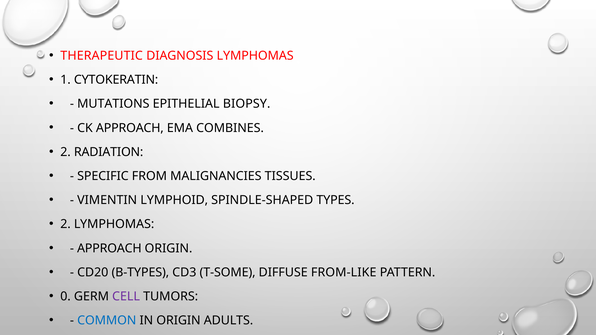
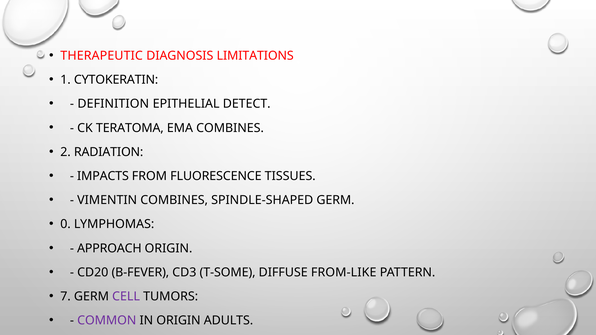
DIAGNOSIS LYMPHOMAS: LYMPHOMAS -> LIMITATIONS (255, 56)
MUTATIONS: MUTATIONS -> DEFINITION (113, 104)
BIOPSY: BIOPSY -> DETECT (247, 104)
CK APPROACH: APPROACH -> TERATOMA (130, 128)
SPECIFIC: SPECIFIC -> IMPACTS (103, 176)
MALIGNANCIES: MALIGNANCIES -> FLUORESCENCE (216, 176)
VIMENTIN LYMPHOID: LYMPHOID -> COMBINES (174, 200)
SPINDLE-SHAPED TYPES: TYPES -> GERM (335, 200)
2: 2 -> 0 (66, 224)
B-TYPES: B-TYPES -> B-FEVER (140, 273)
0: 0 -> 7 (66, 297)
COMMON colour: blue -> purple (107, 321)
